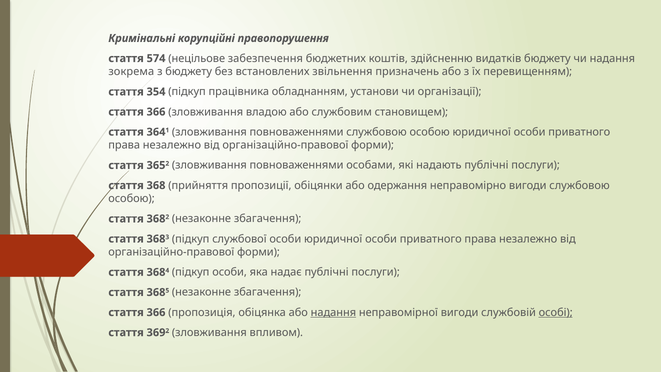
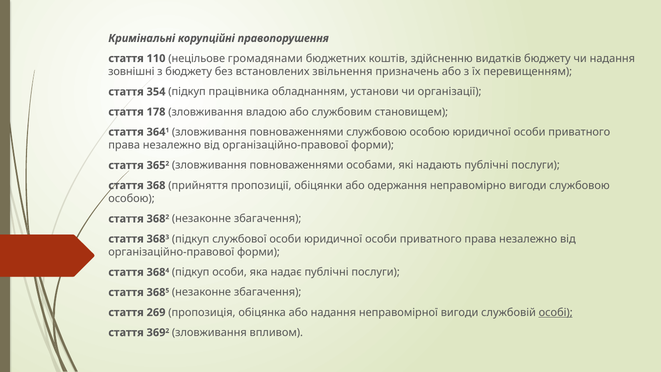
574: 574 -> 110 (156, 58)
забезпечення: забезпечення -> громадянами (265, 58)
зокрема: зокрема -> зовнішні (131, 72)
366: 366 -> 178 (156, 112)
366: 366 -> 269 (156, 312)
надання underline: present -> none (333, 312)
